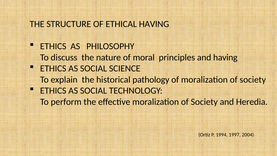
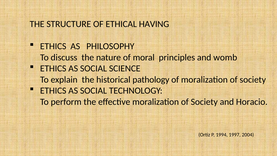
and having: having -> womb (225, 57)
Heredia: Heredia -> Horacio (252, 102)
